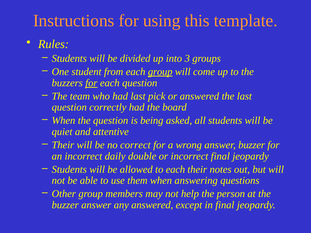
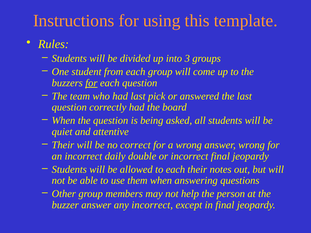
group underline: present -> none (160, 72)
answer buzzer: buzzer -> wrong (252, 145)
any answered: answered -> incorrect (152, 205)
